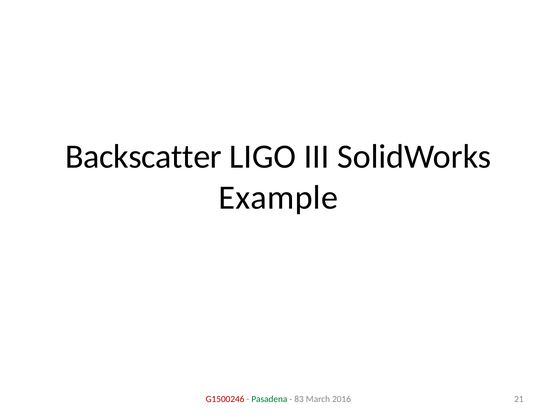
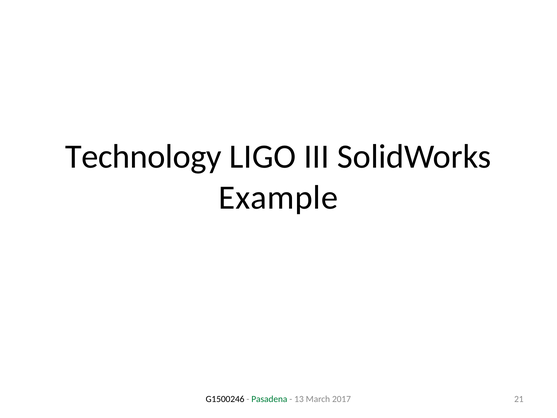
Backscatter: Backscatter -> Technology (143, 157)
G1500246 colour: red -> black (225, 399)
83: 83 -> 13 (299, 399)
2016: 2016 -> 2017 (341, 399)
